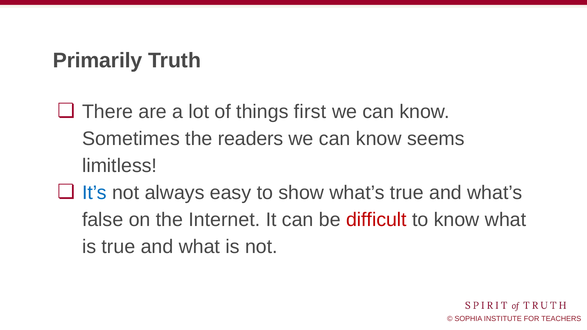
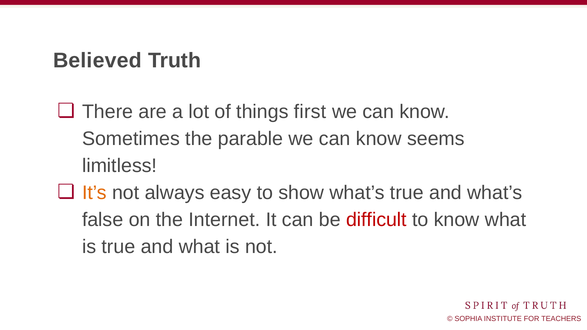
Primarily: Primarily -> Believed (97, 61)
readers: readers -> parable (250, 139)
It’s colour: blue -> orange (94, 193)
